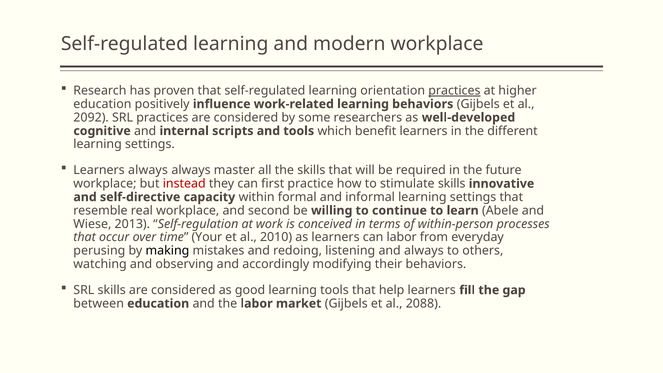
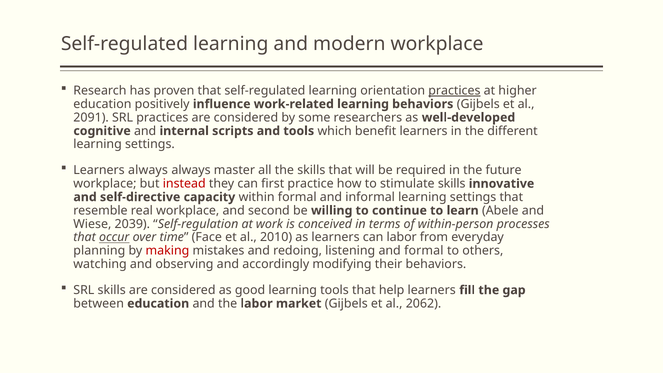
2092: 2092 -> 2091 (91, 117)
2013: 2013 -> 2039 (132, 224)
occur underline: none -> present (114, 237)
Your: Your -> Face (207, 237)
perusing: perusing -> planning (99, 251)
making colour: black -> red (167, 251)
and always: always -> formal (424, 251)
2088: 2088 -> 2062 (423, 303)
